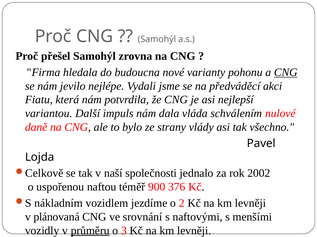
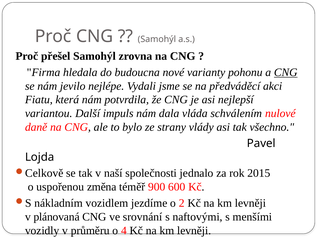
2002: 2002 -> 2015 (259, 174)
naftou: naftou -> změna (102, 188)
376: 376 -> 600 (177, 188)
průměru underline: present -> none (90, 231)
3: 3 -> 4 (124, 231)
